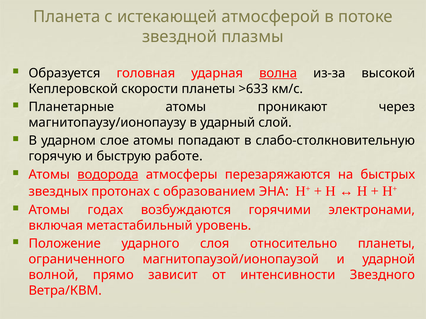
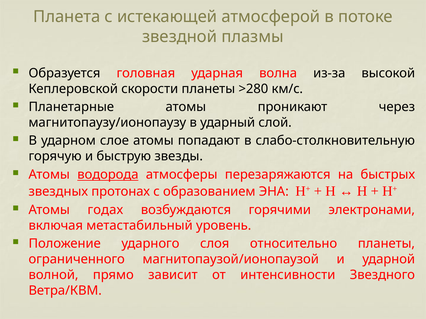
волна underline: present -> none (278, 73)
>633: >633 -> >280 (253, 89)
работе: работе -> звезды (179, 157)
